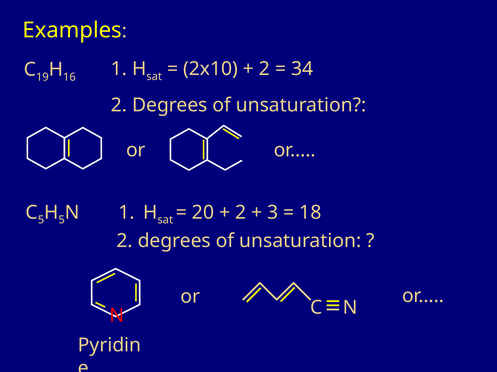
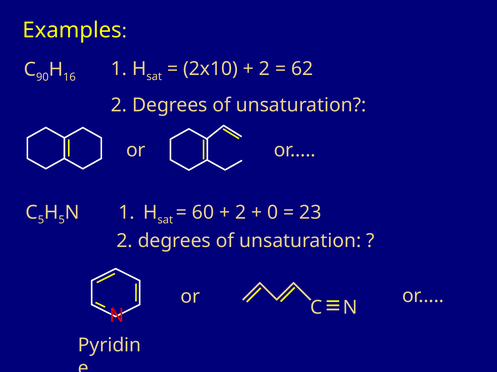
19: 19 -> 90 (42, 77)
34: 34 -> 62 (302, 69)
20: 20 -> 60 (203, 213)
3: 3 -> 0 (273, 213)
18: 18 -> 23 (310, 213)
